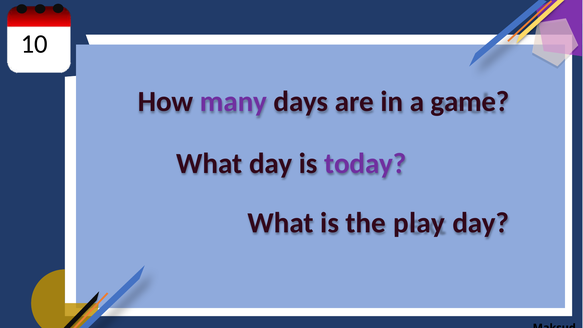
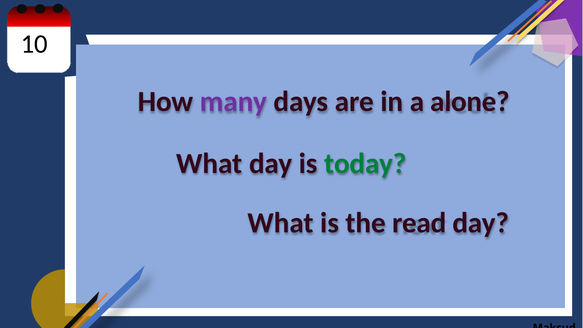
game: game -> alone (470, 102)
today colour: purple -> green (365, 163)
play: play -> read (419, 223)
